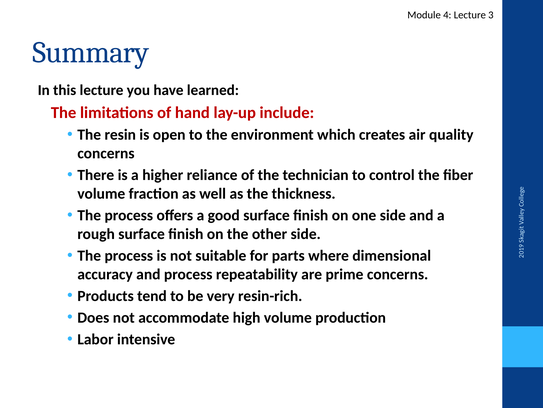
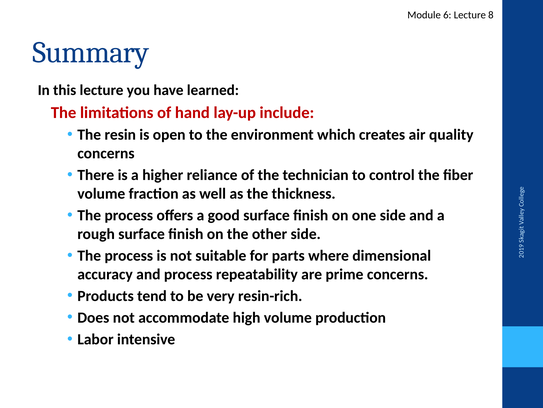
4: 4 -> 6 (447, 15)
3: 3 -> 8 (491, 15)
